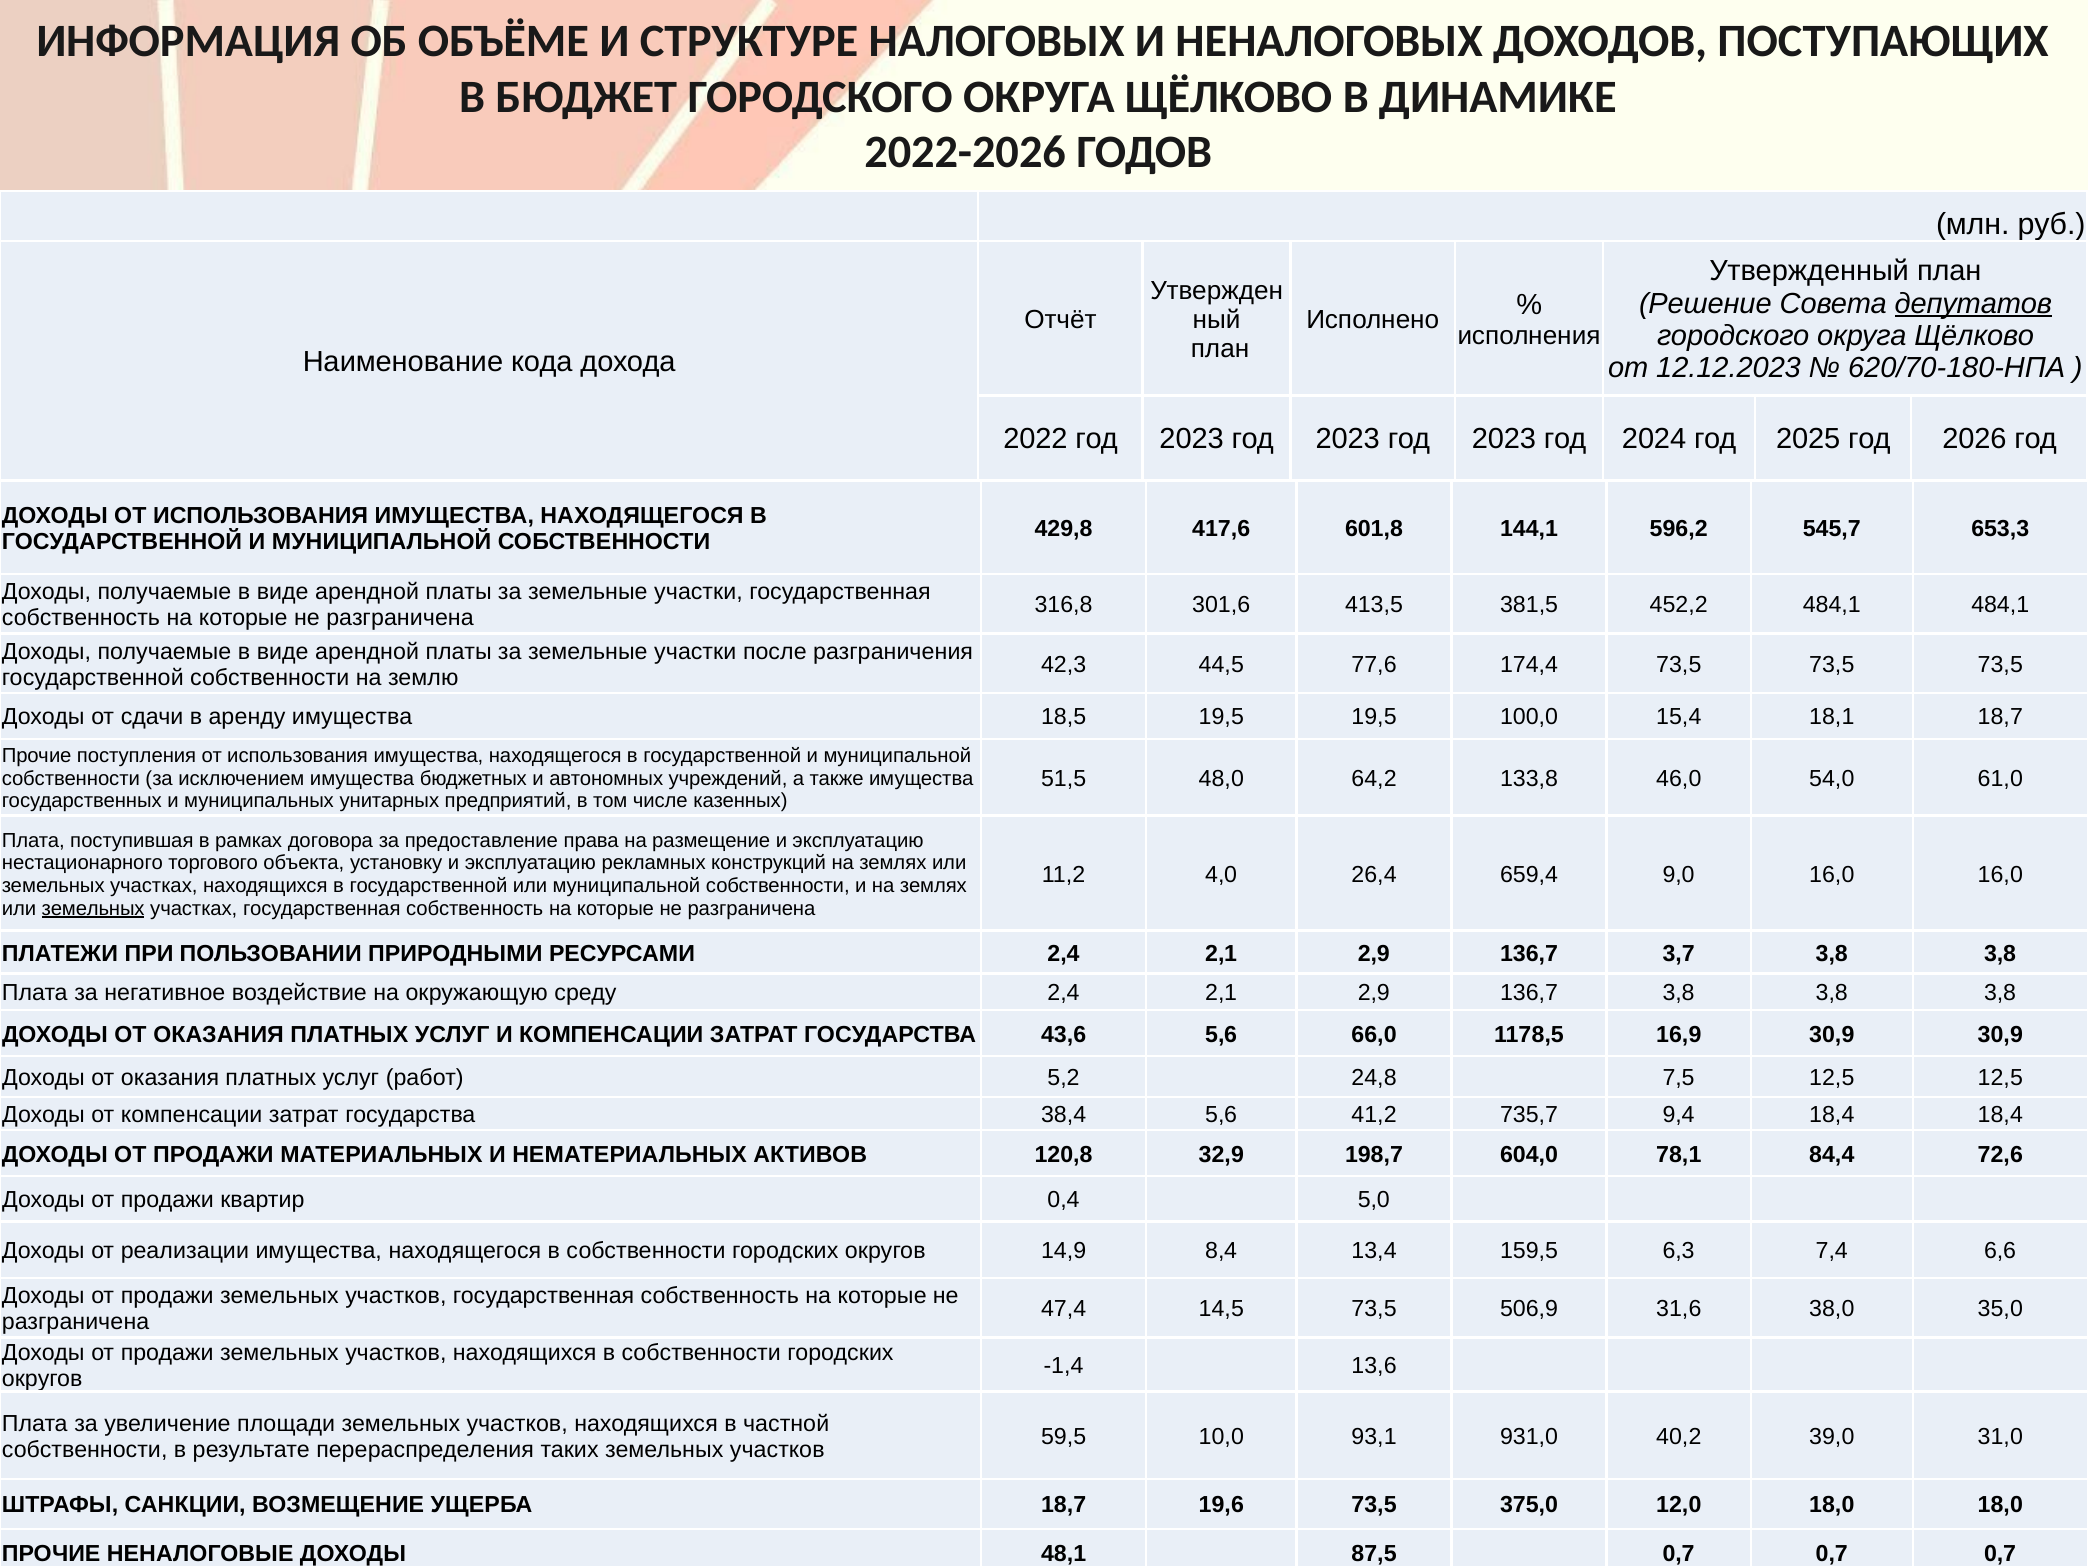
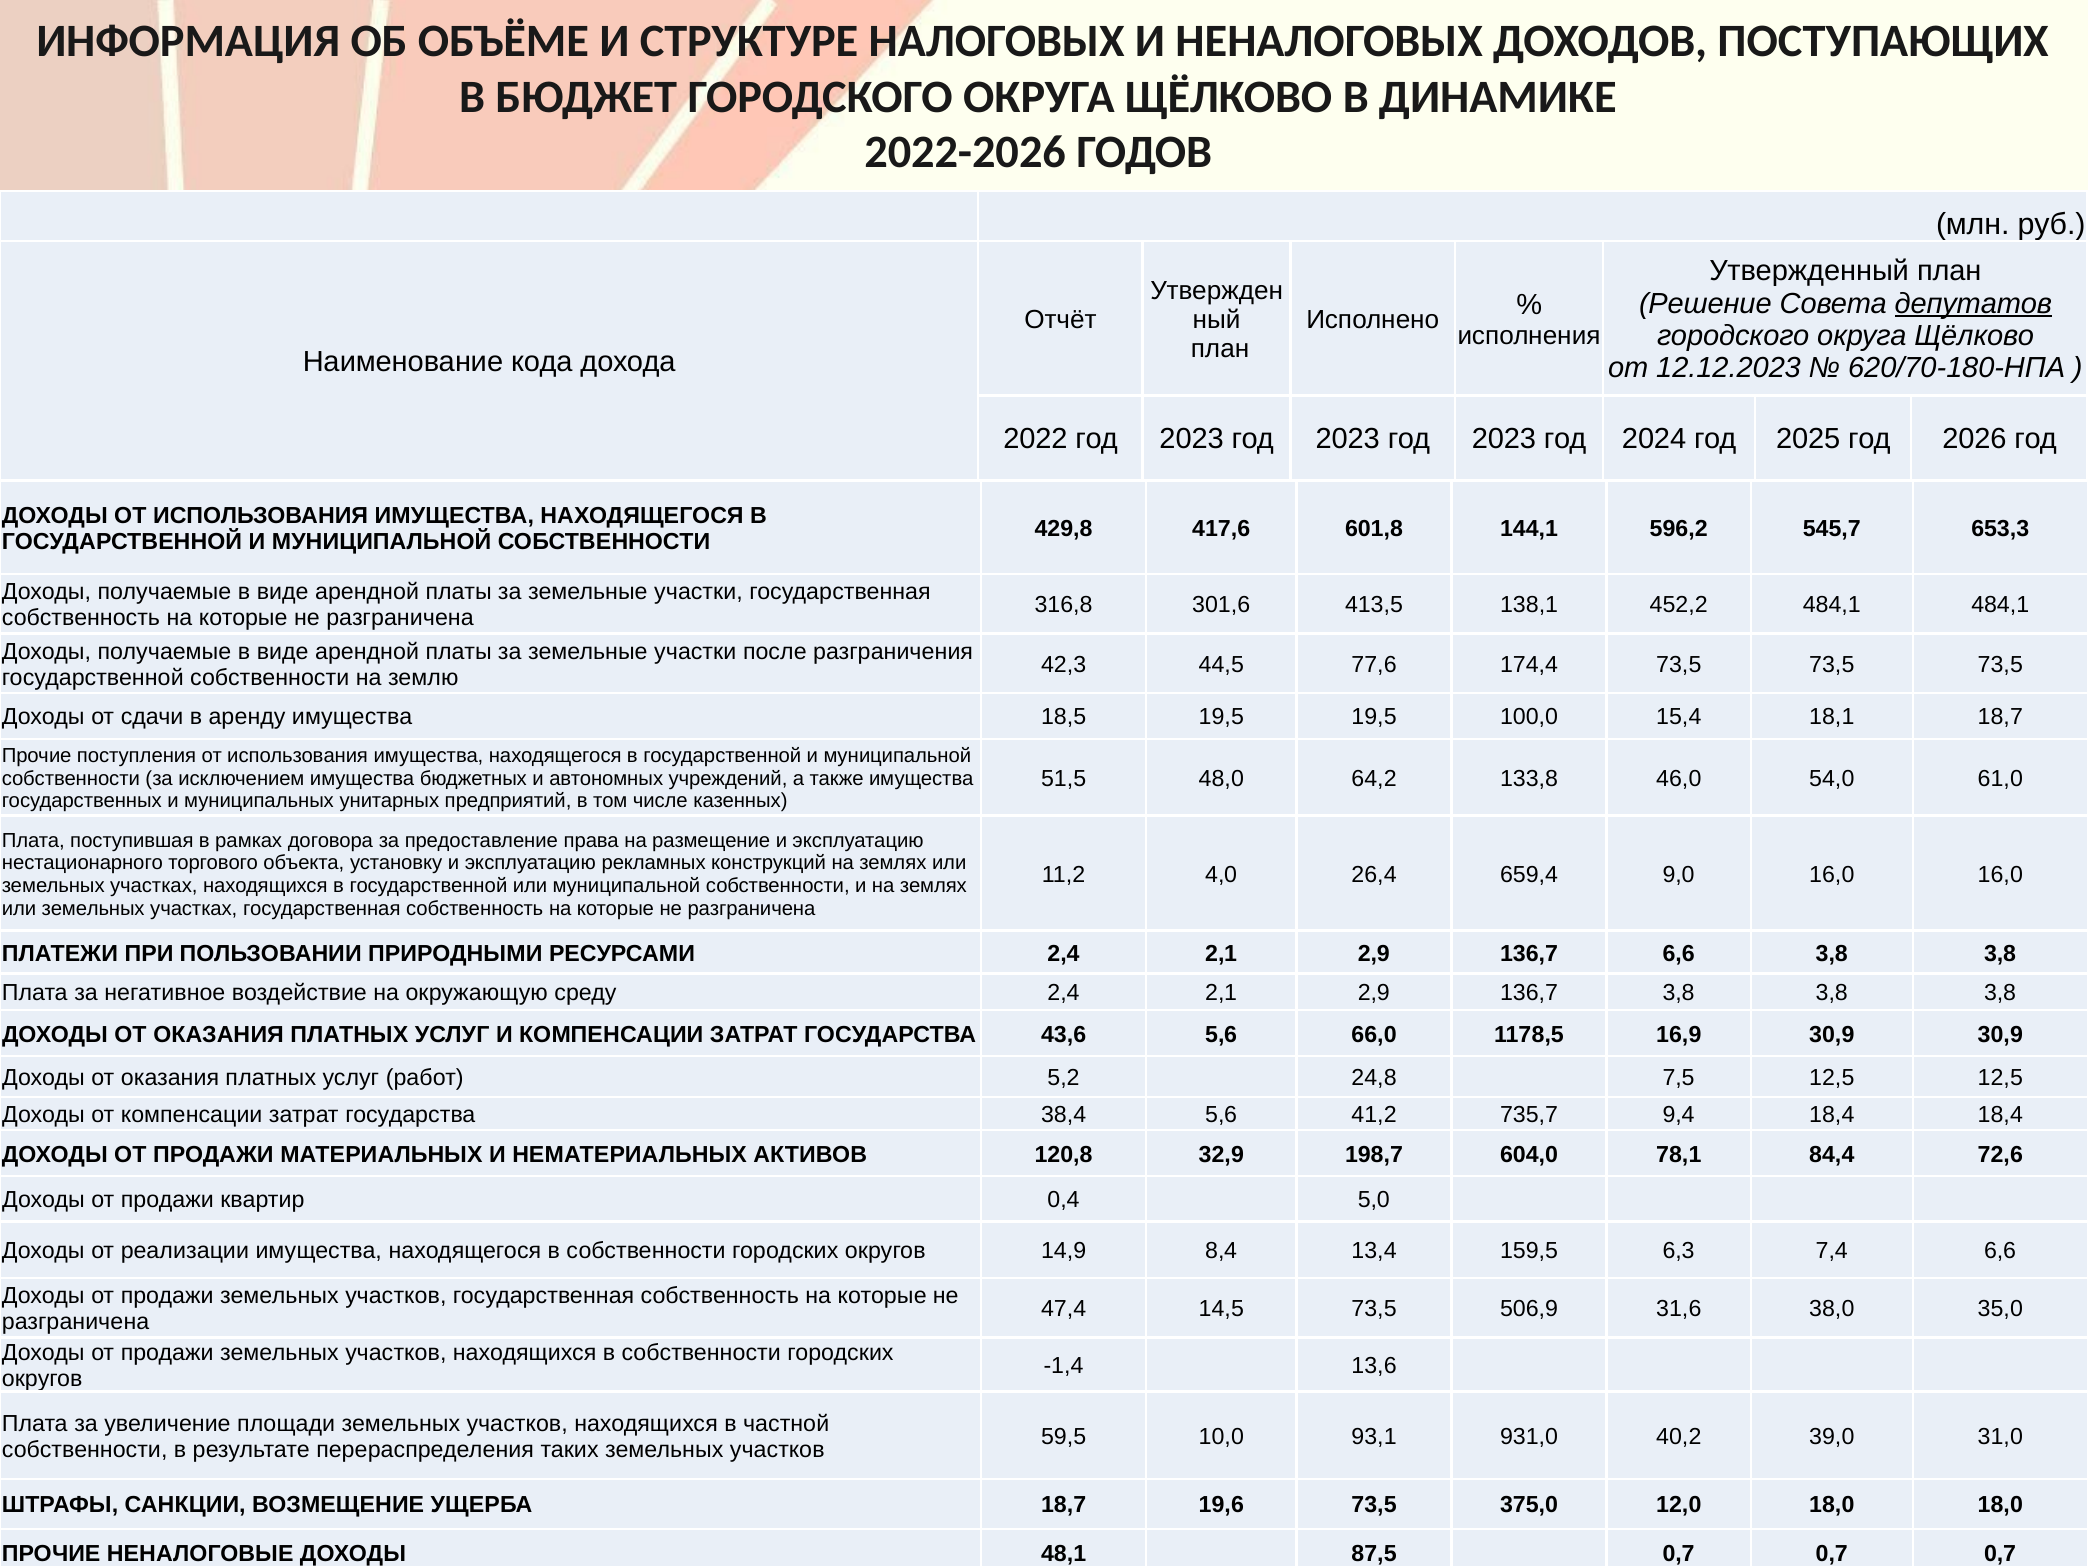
381,5: 381,5 -> 138,1 (1529, 605)
земельных underline: present -> none (93, 908)
136,7 3,7: 3,7 -> 6,6 (1679, 953)
